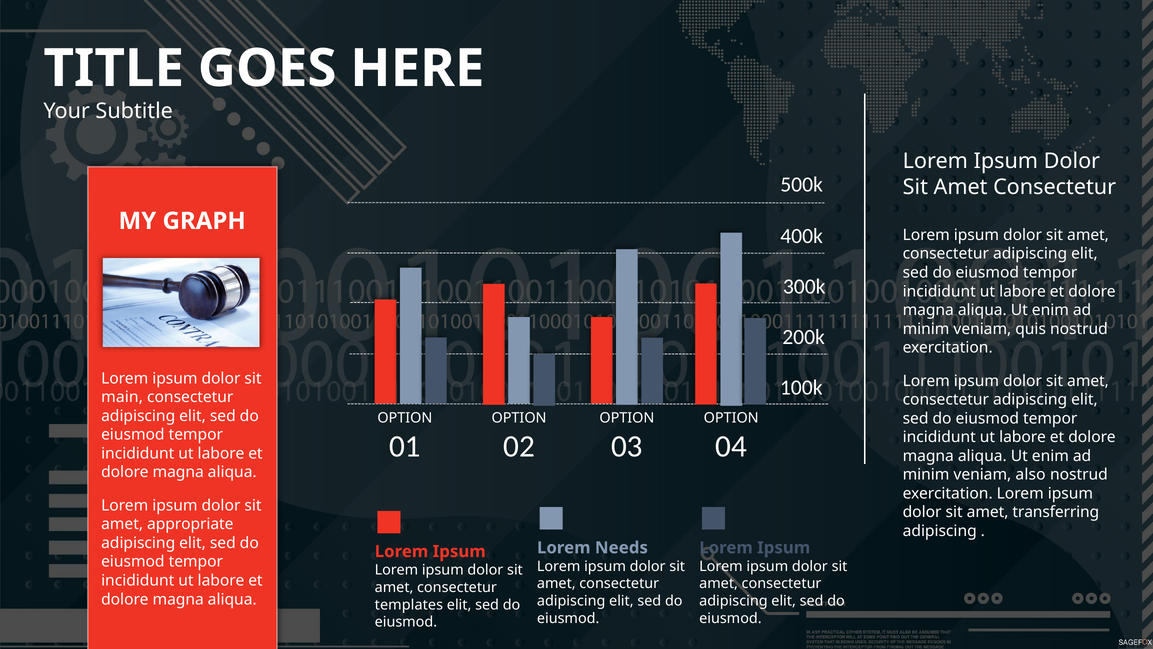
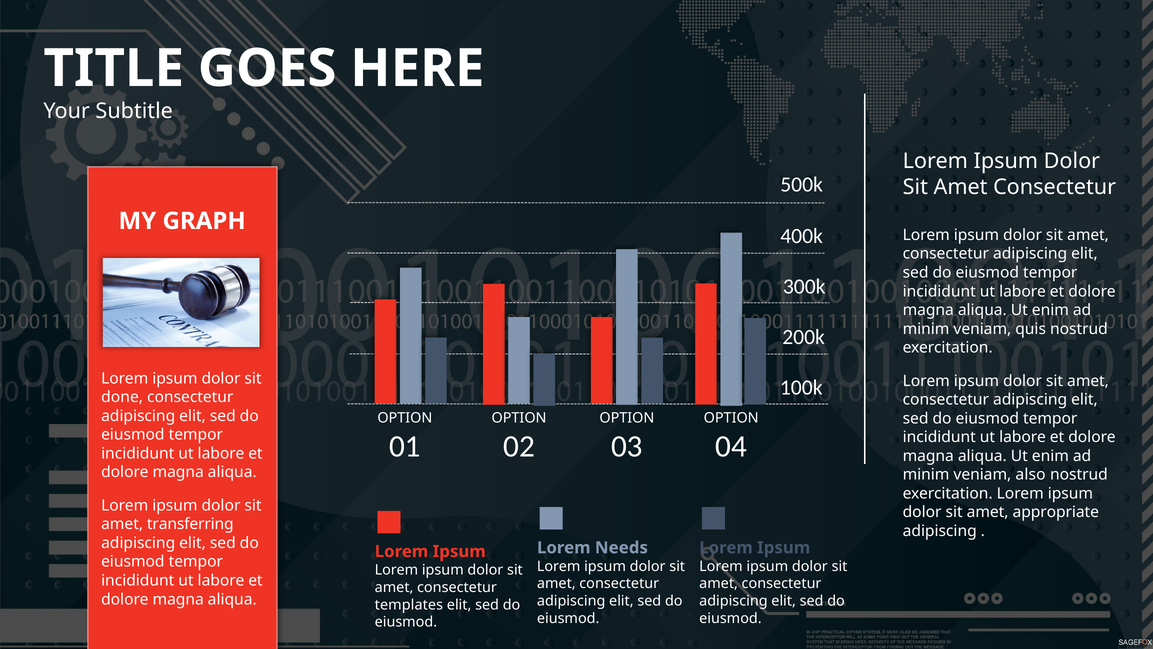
main: main -> done (122, 397)
transferring: transferring -> appropriate (1056, 512)
appropriate: appropriate -> transferring (190, 524)
